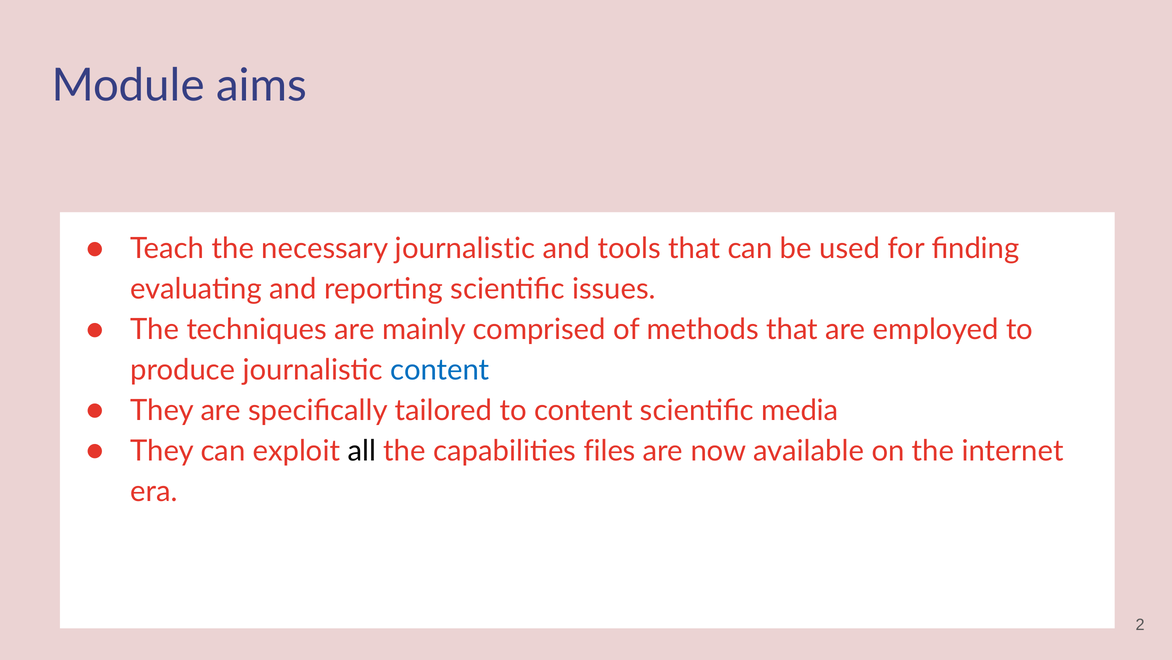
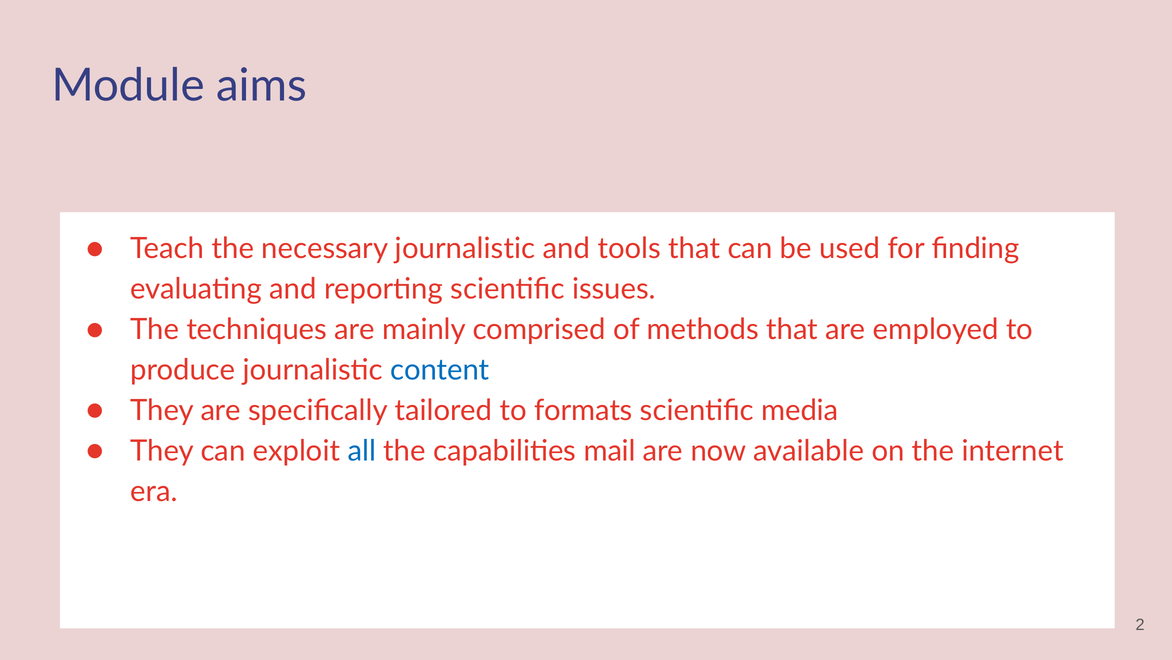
to content: content -> formats (583, 410)
all colour: black -> blue (362, 451)
files: files -> mail (610, 451)
